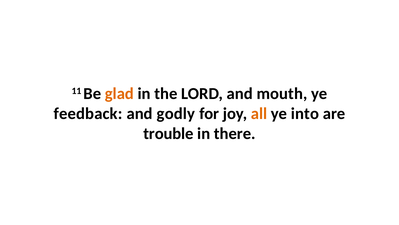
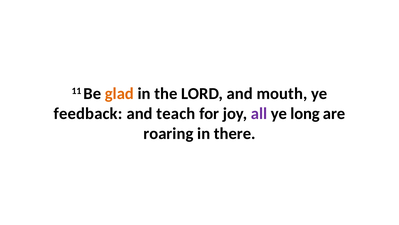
godly: godly -> teach (176, 113)
all colour: orange -> purple (259, 113)
into: into -> long (305, 113)
trouble: trouble -> roaring (168, 133)
